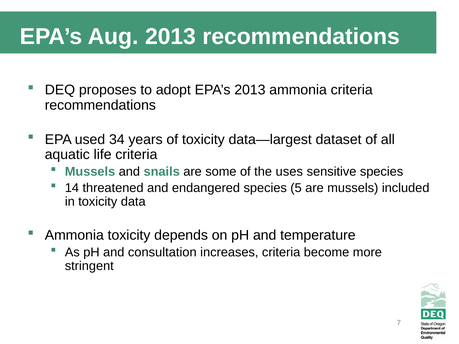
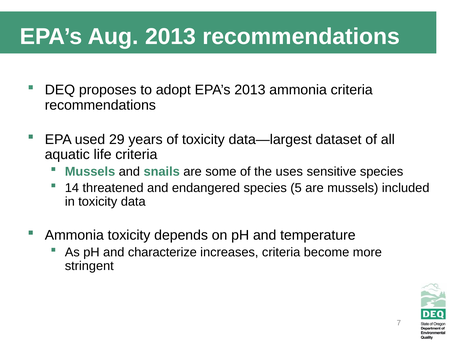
34: 34 -> 29 (117, 139)
consultation: consultation -> characterize (162, 252)
